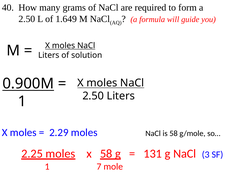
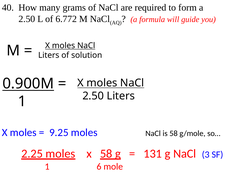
1.649: 1.649 -> 6.772 (66, 19)
2.29: 2.29 -> 9.25 (59, 132)
7: 7 -> 6 (99, 167)
